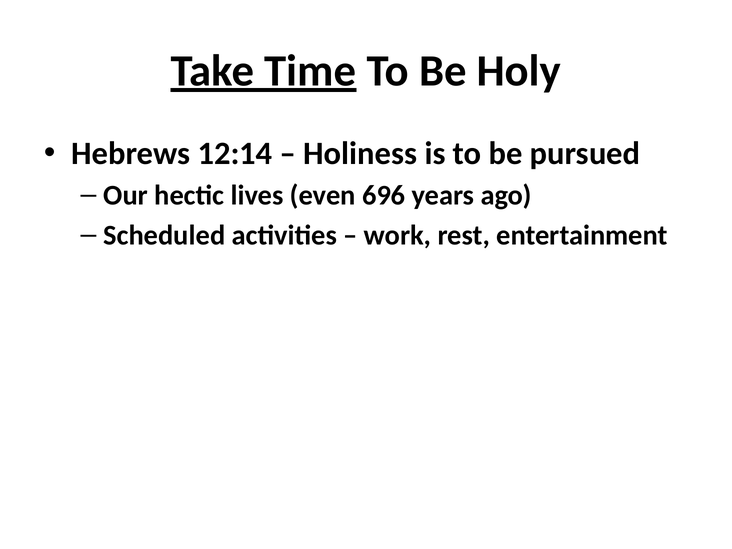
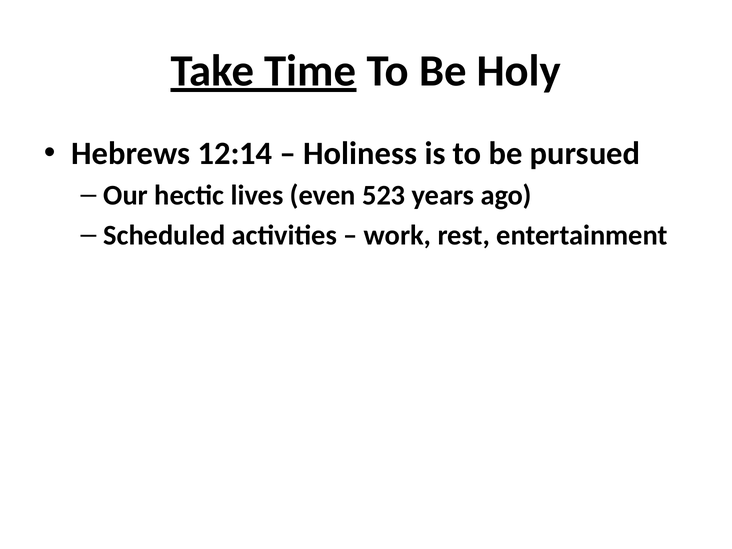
696: 696 -> 523 (384, 196)
